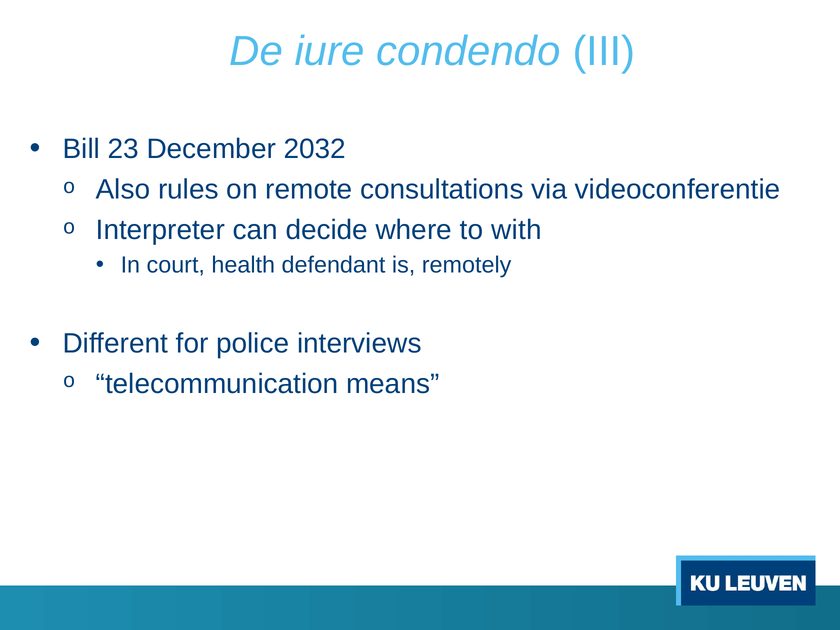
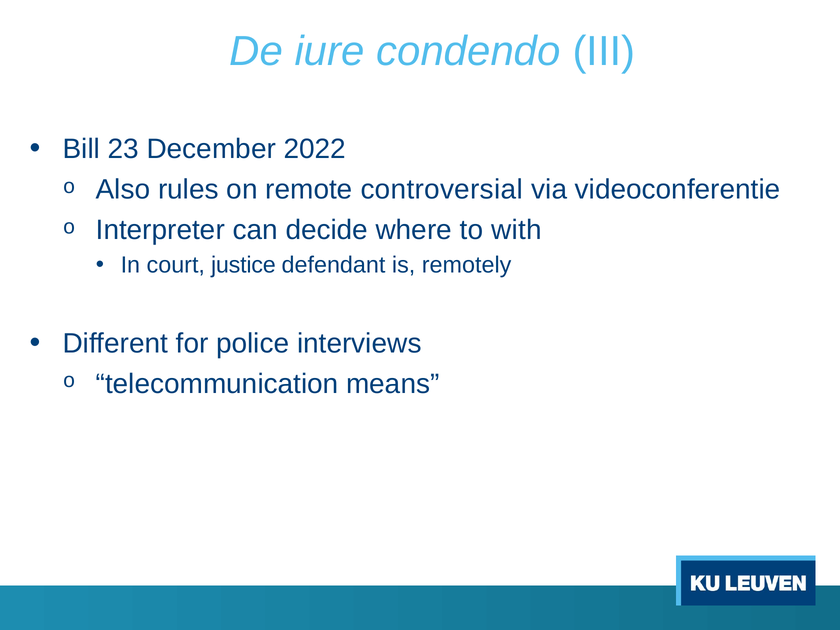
2032: 2032 -> 2022 (315, 149)
consultations: consultations -> controversial (442, 190)
health: health -> justice (243, 265)
